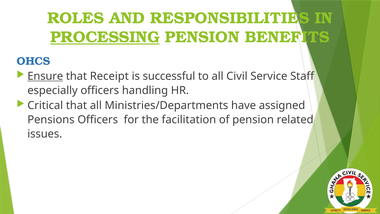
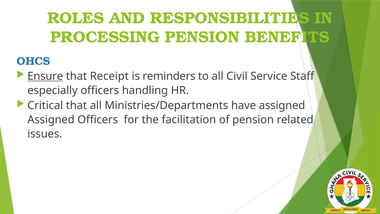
PROCESSING underline: present -> none (105, 37)
successful: successful -> reminders (169, 76)
Pensions: Pensions -> Assigned (51, 120)
